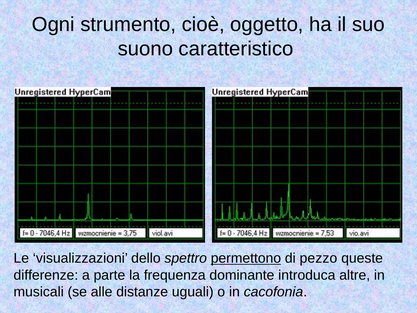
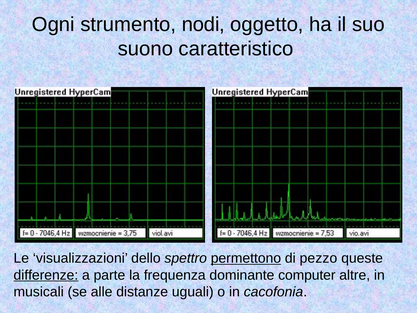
cioè: cioè -> nodi (203, 24)
differenze underline: none -> present (46, 275)
introduca: introduca -> computer (307, 275)
